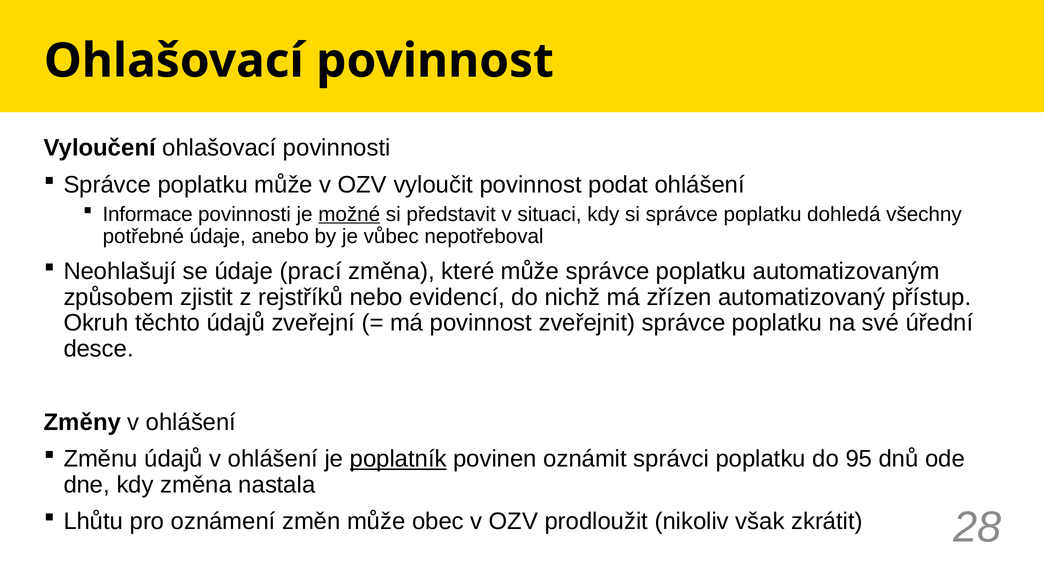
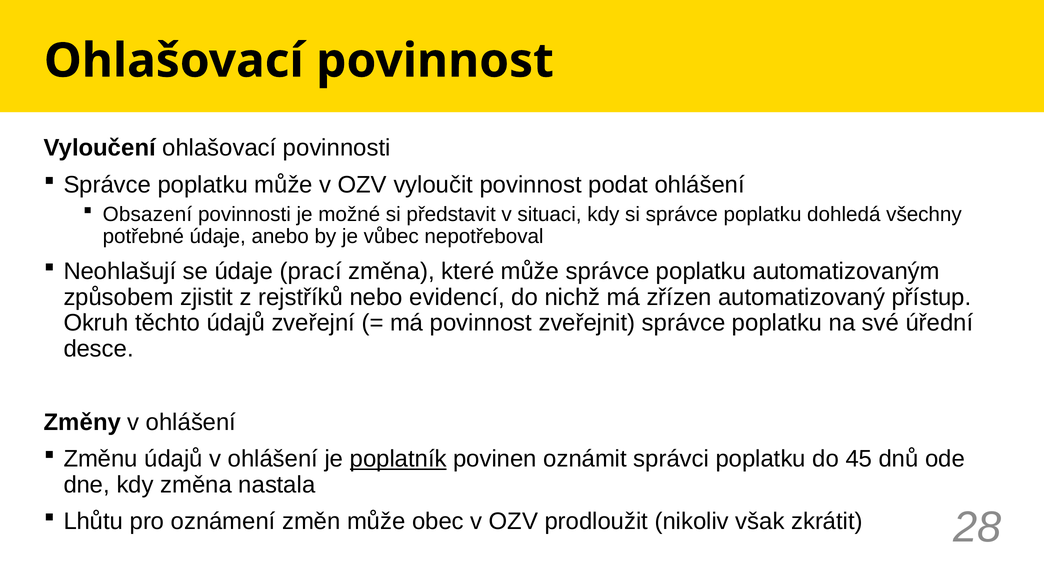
Informace: Informace -> Obsazení (147, 214)
možné underline: present -> none (349, 214)
95: 95 -> 45 (859, 459)
